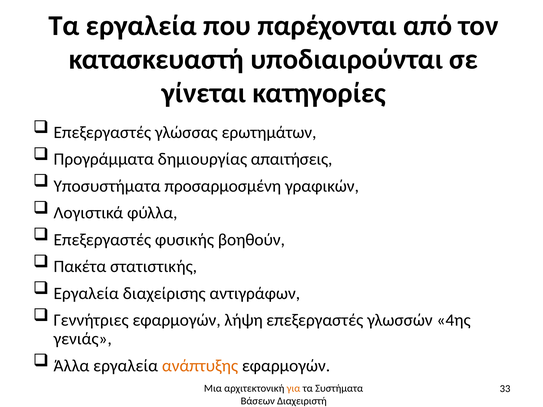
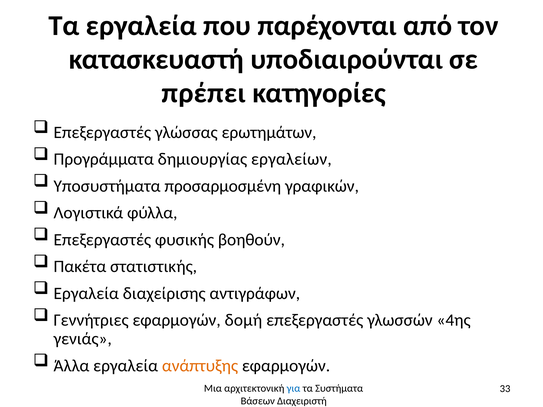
γίνεται: γίνεται -> πρέπει (204, 93)
απαιτήσεις: απαιτήσεις -> εργαλείων (291, 159)
λήψη: λήψη -> δομή (243, 320)
για colour: orange -> blue (294, 389)
